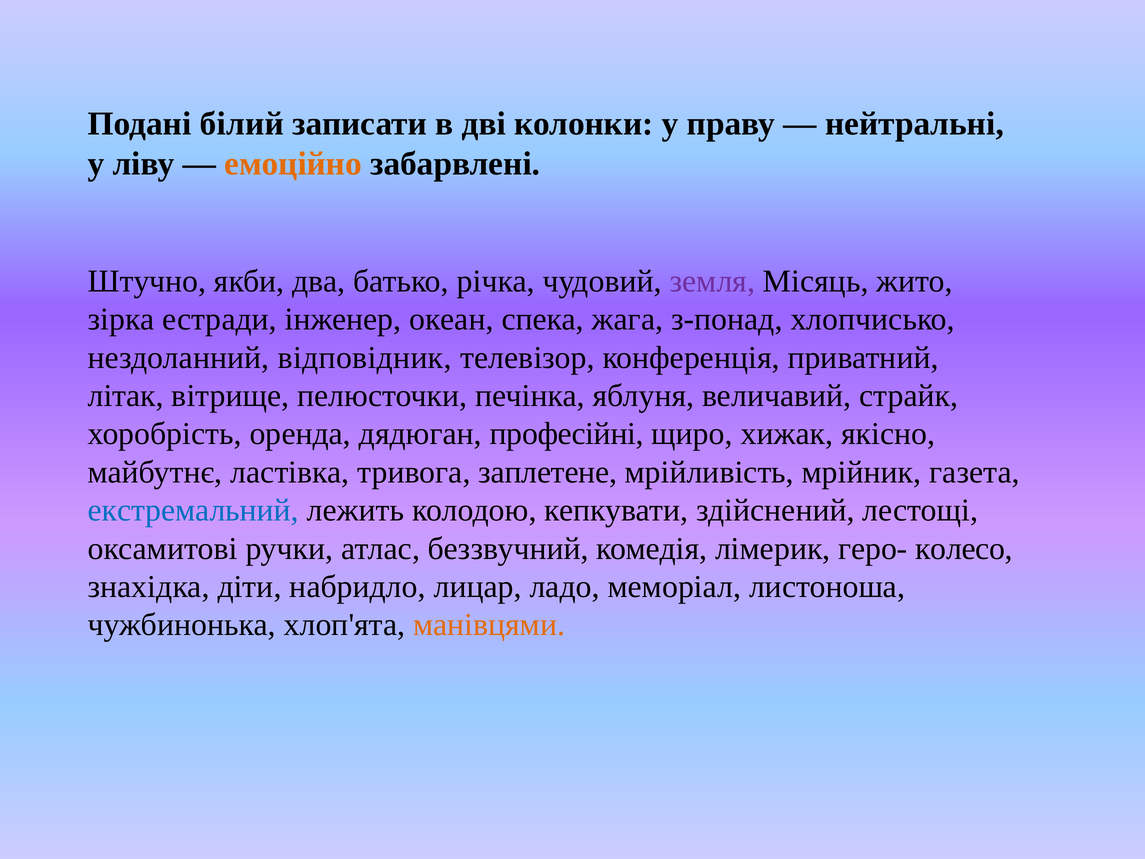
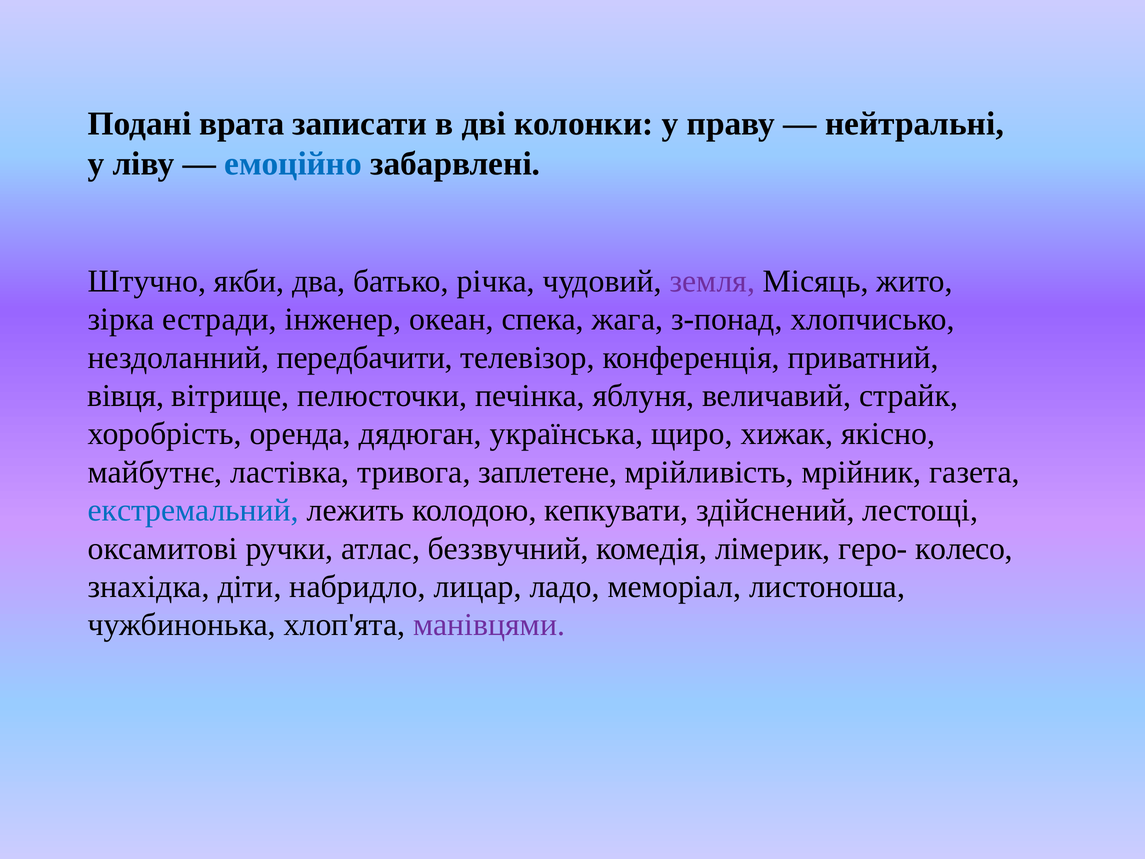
білий: білий -> врата (242, 124)
емоційно colour: orange -> blue (293, 164)
відповідник: відповідник -> передбачити (365, 357)
літак: літак -> вівця (126, 396)
професійні: професійні -> українська (567, 434)
манівцями colour: orange -> purple (489, 625)
